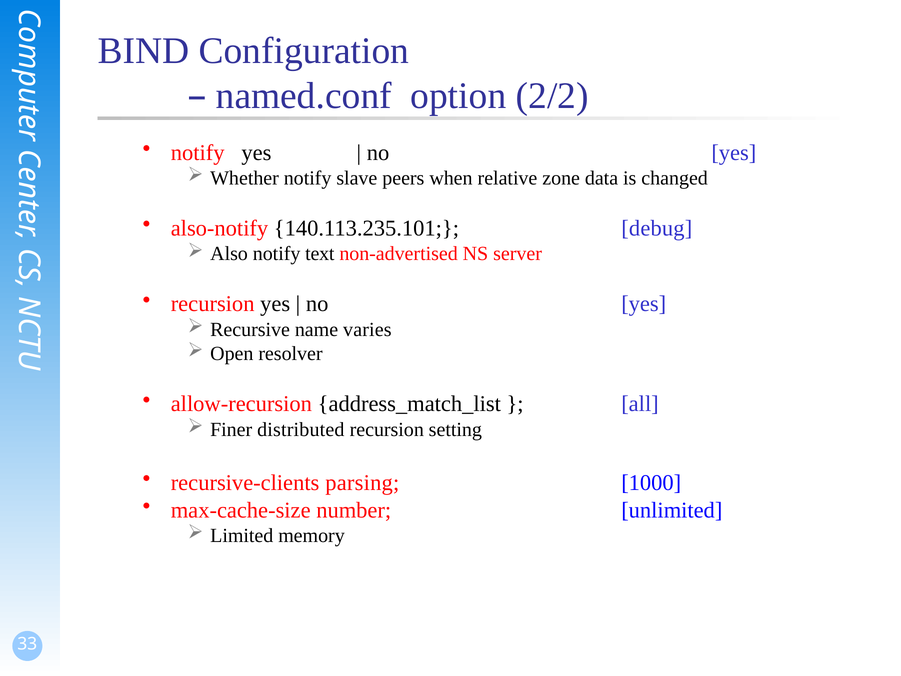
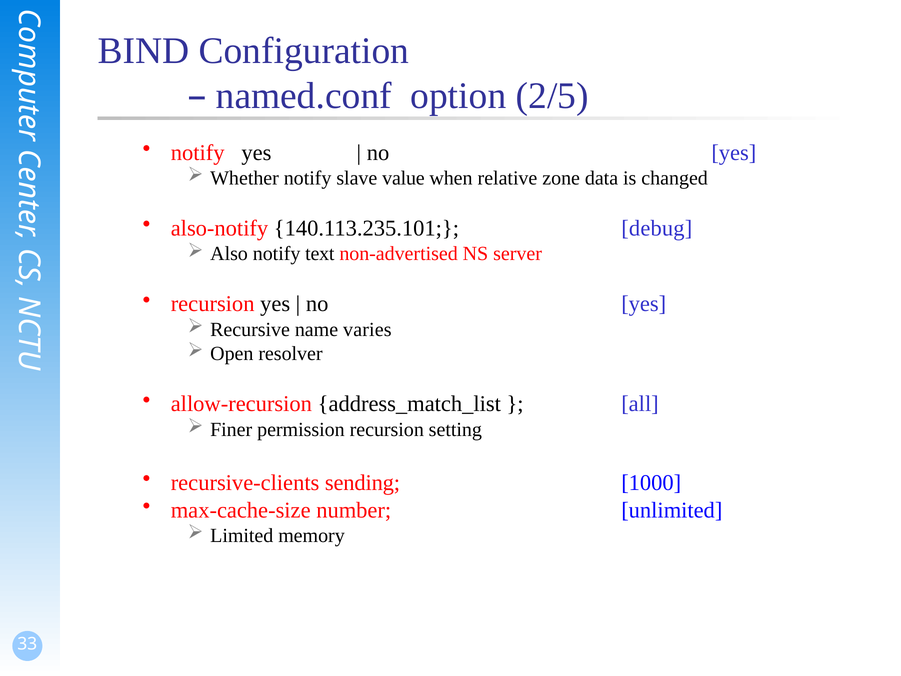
2/2: 2/2 -> 2/5 (552, 96)
peers: peers -> value (403, 178)
distributed: distributed -> permission (301, 429)
parsing: parsing -> sending (363, 483)
